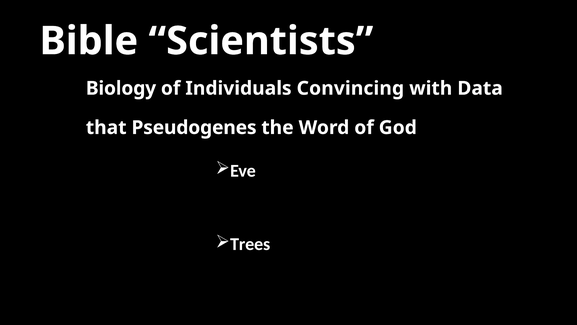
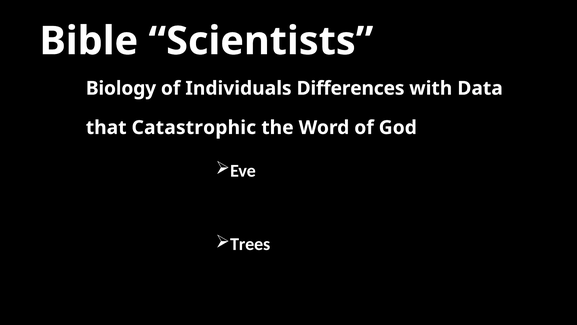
Convincing: Convincing -> Differences (351, 88)
Pseudogenes: Pseudogenes -> Catastrophic (194, 127)
